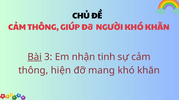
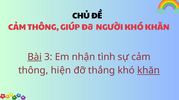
tinh: tinh -> tình (107, 57)
mang: mang -> thắng (102, 71)
khăn underline: none -> present (148, 71)
